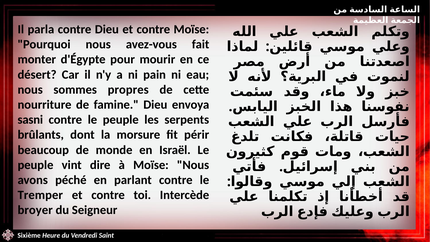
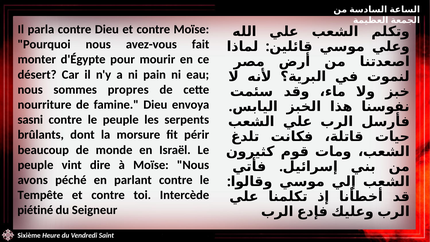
Tremper: Tremper -> Tempête (40, 195)
broyer: broyer -> piétiné (35, 210)
